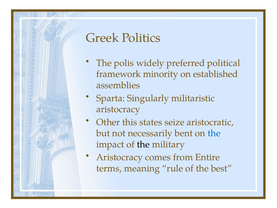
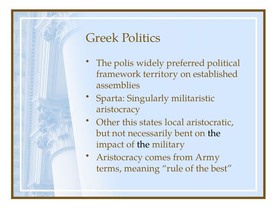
minority: minority -> territory (161, 74)
seize: seize -> local (174, 122)
the colour: blue -> black (214, 133)
Entire: Entire -> Army (208, 157)
